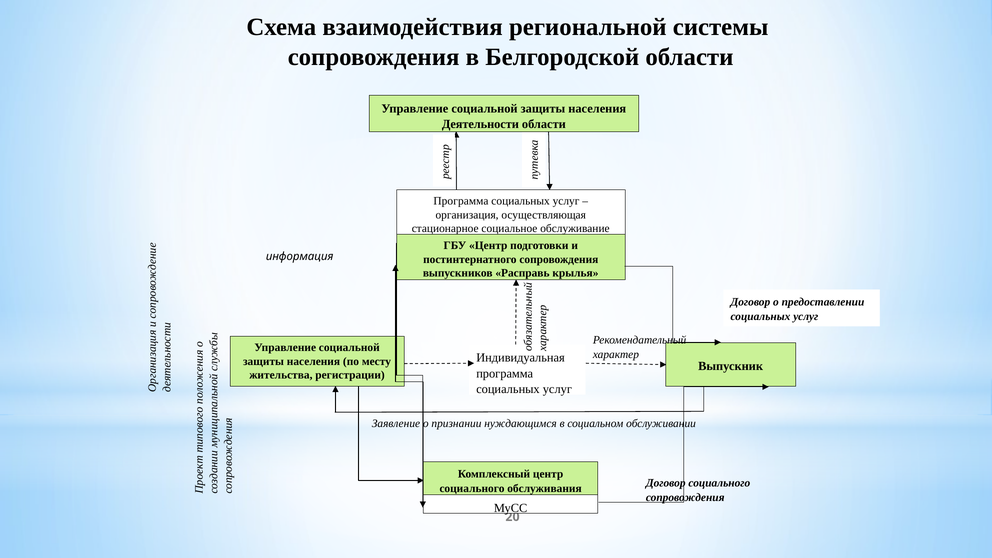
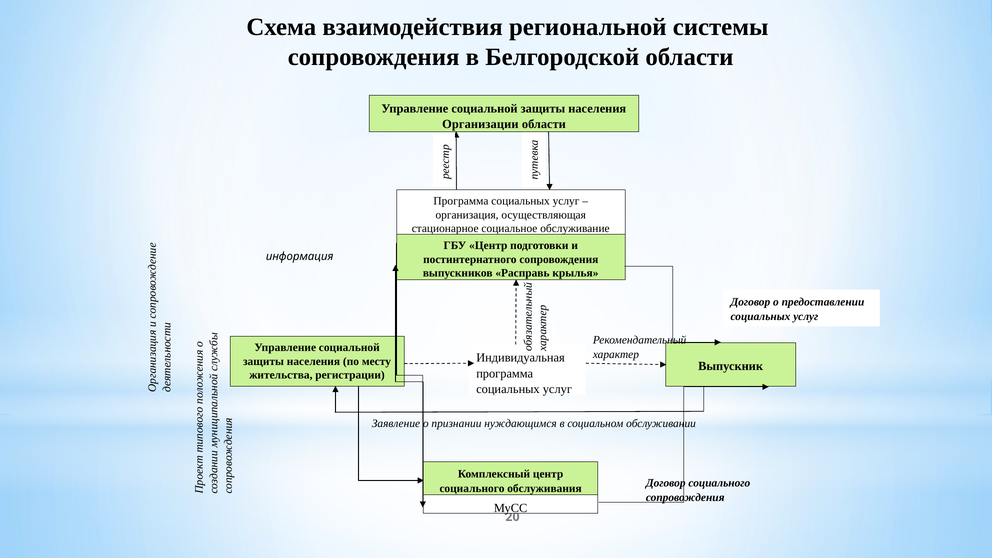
Деятельности: Деятельности -> Организации (480, 124)
